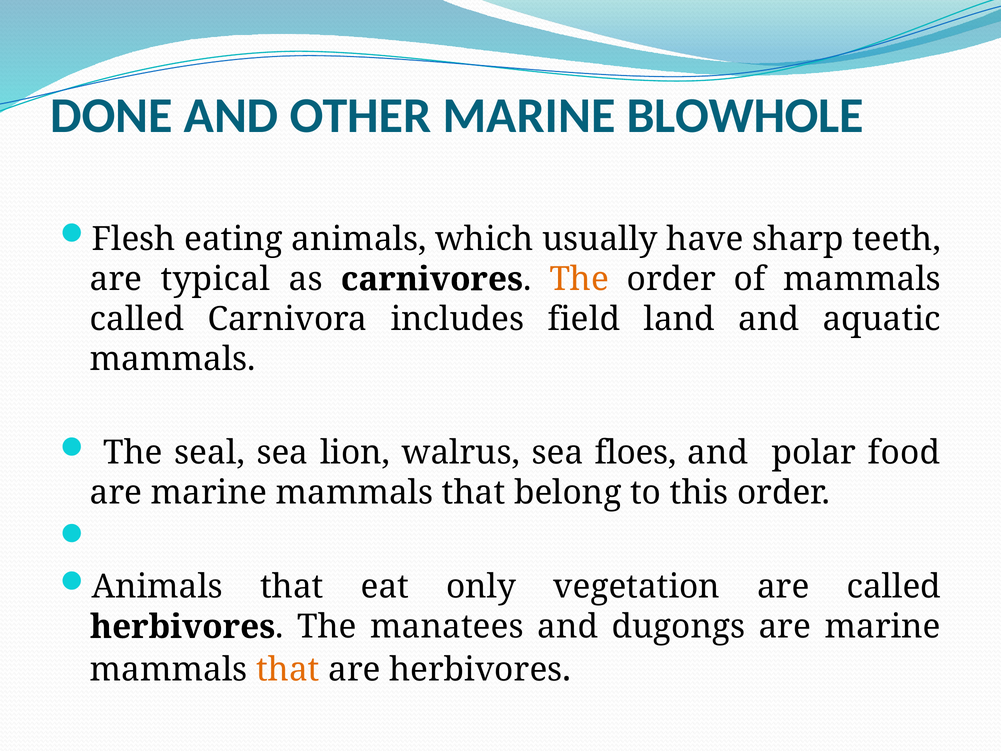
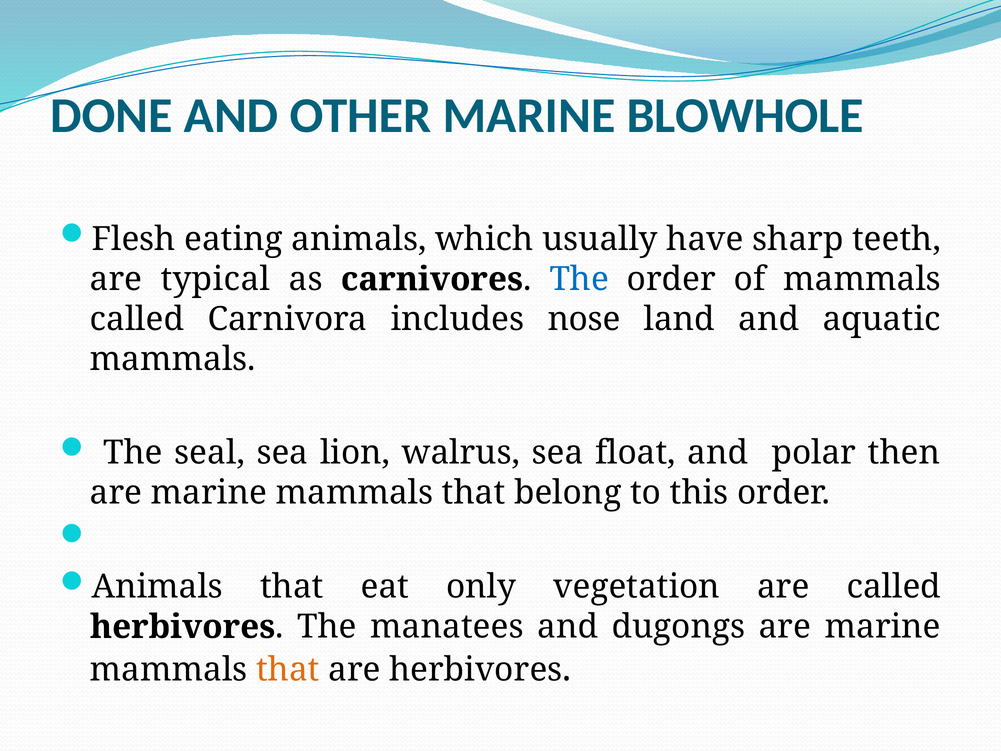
The colour: orange -> blue (579, 279)
field: field -> nose (584, 319)
floes: floes -> float (635, 453)
food: food -> then (904, 453)
